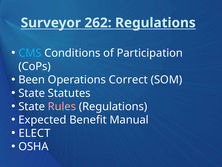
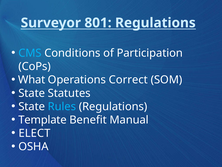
262: 262 -> 801 (98, 23)
Been: Been -> What (32, 80)
Rules colour: pink -> light blue (62, 106)
Expected: Expected -> Template (43, 120)
